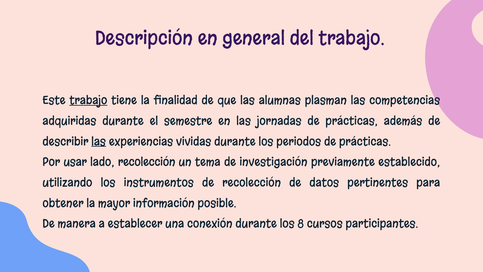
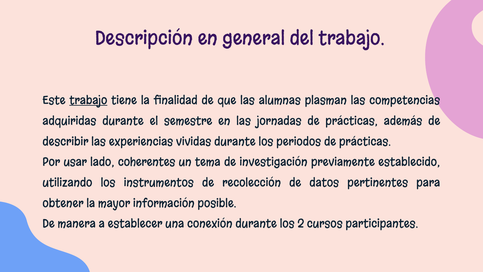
las underline: present -> none (99, 141)
lado recolección: recolección -> coherentes (147, 162)
8: 8 -> 2 (301, 224)
